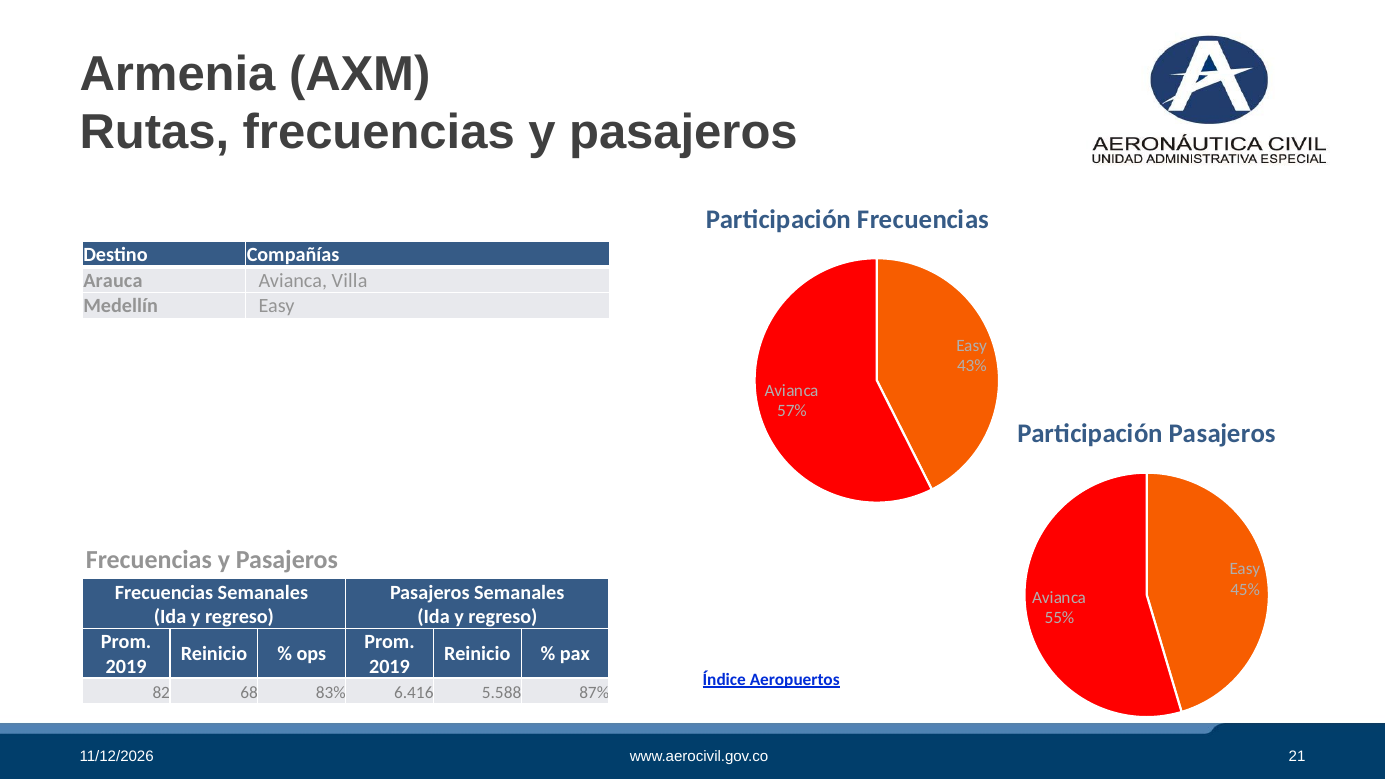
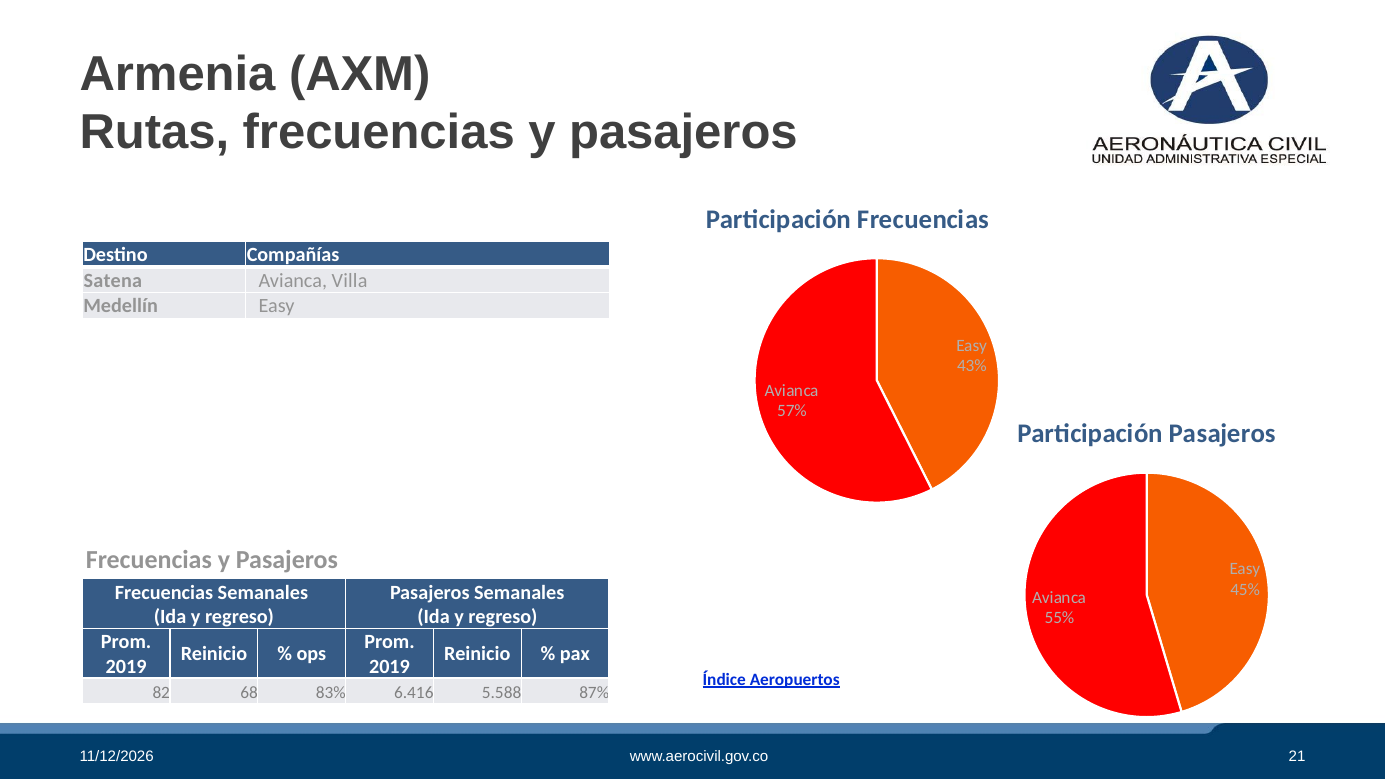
Arauca: Arauca -> Satena (113, 281)
